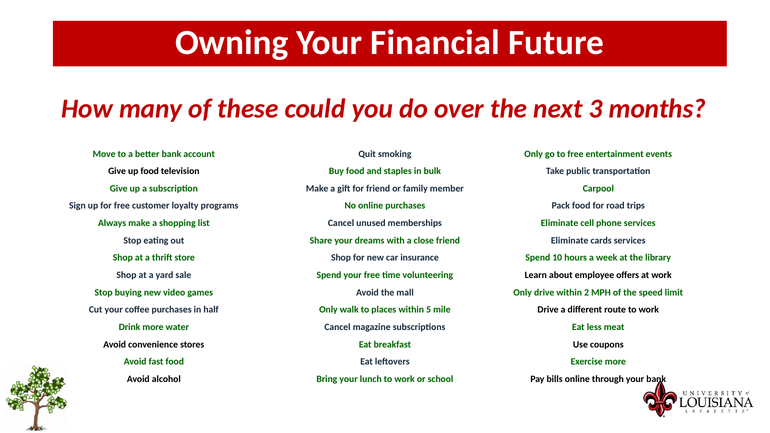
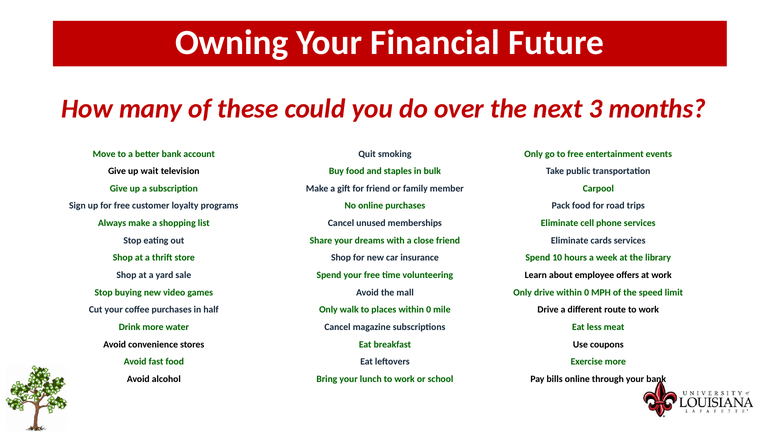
up food: food -> wait (150, 171)
drive within 2: 2 -> 0 (587, 292)
places within 5: 5 -> 0 (429, 310)
